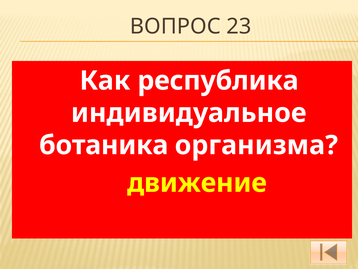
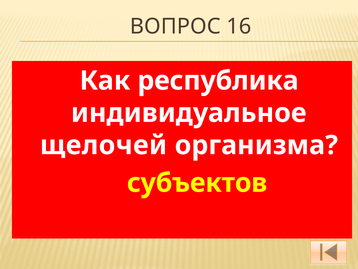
23: 23 -> 16 (239, 26)
ботаника: ботаника -> щелочей (103, 145)
движение: движение -> субъектов (197, 183)
